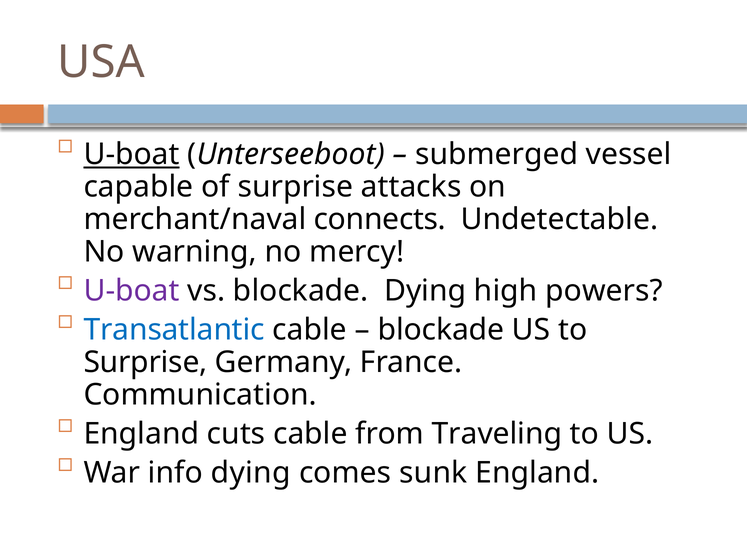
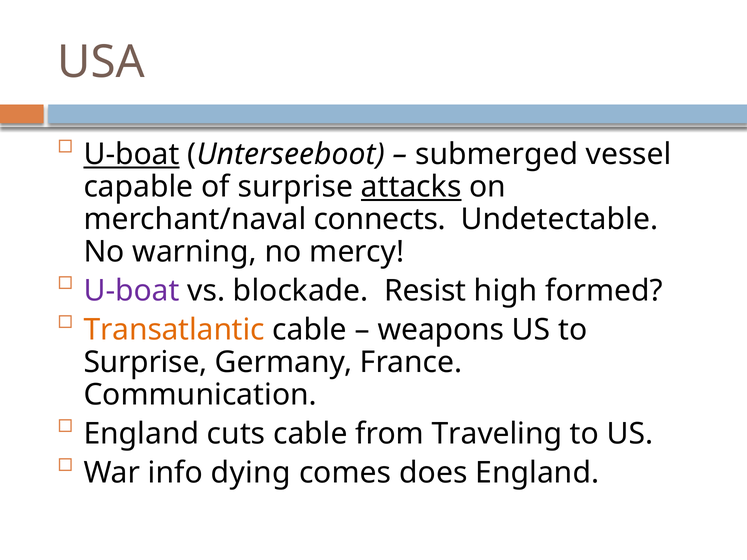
attacks underline: none -> present (411, 187)
blockade Dying: Dying -> Resist (425, 291)
powers: powers -> formed (604, 291)
Transatlantic colour: blue -> orange (174, 330)
blockade: blockade -> weapons (441, 330)
sunk: sunk -> does (433, 473)
